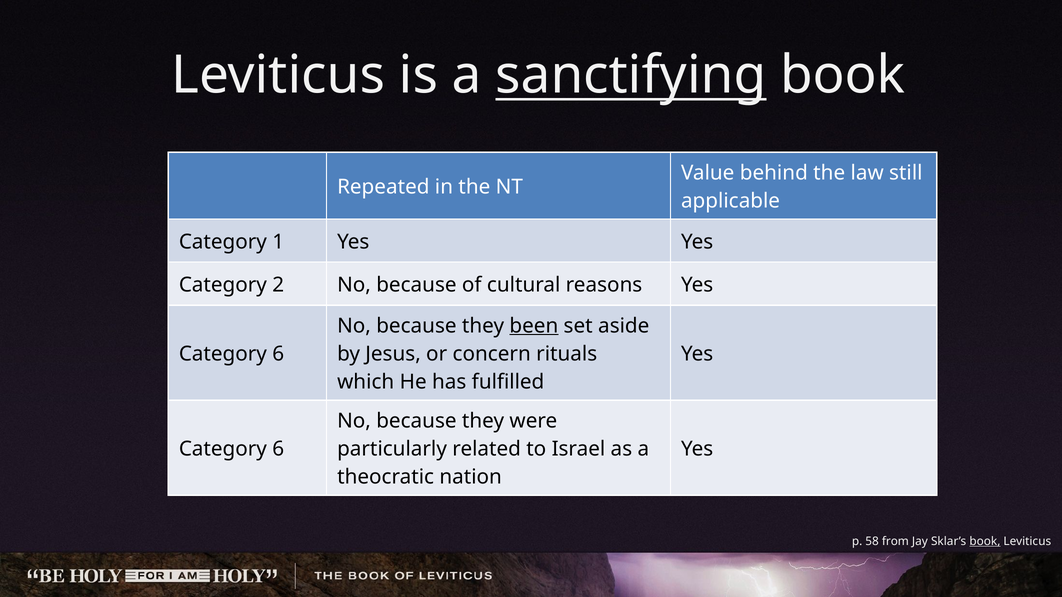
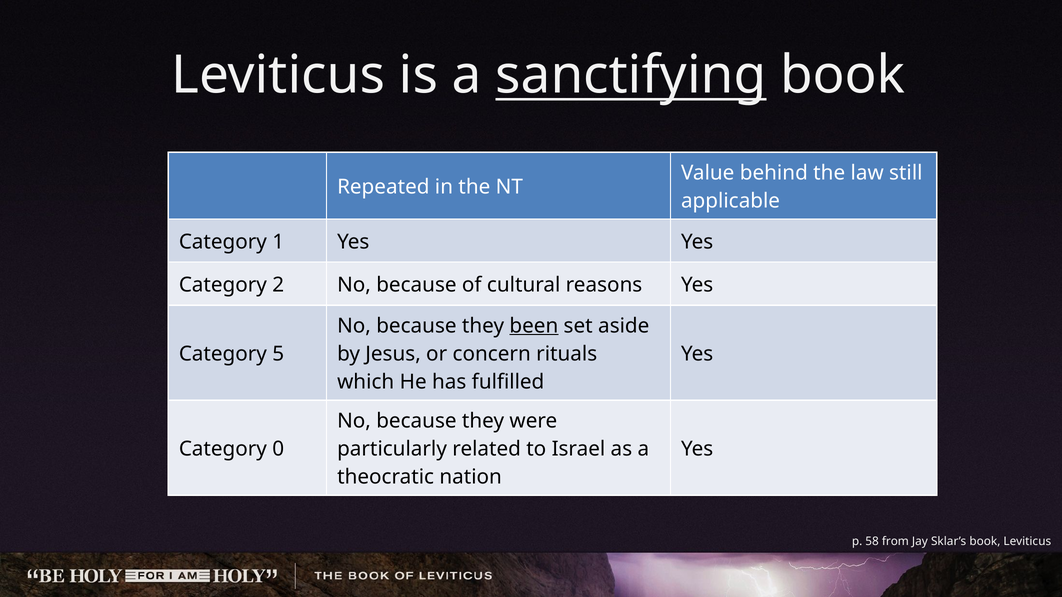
6: 6 -> 5 (278, 354)
6: 6 -> 0 (278, 449)
book underline: present -> none (985, 541)
